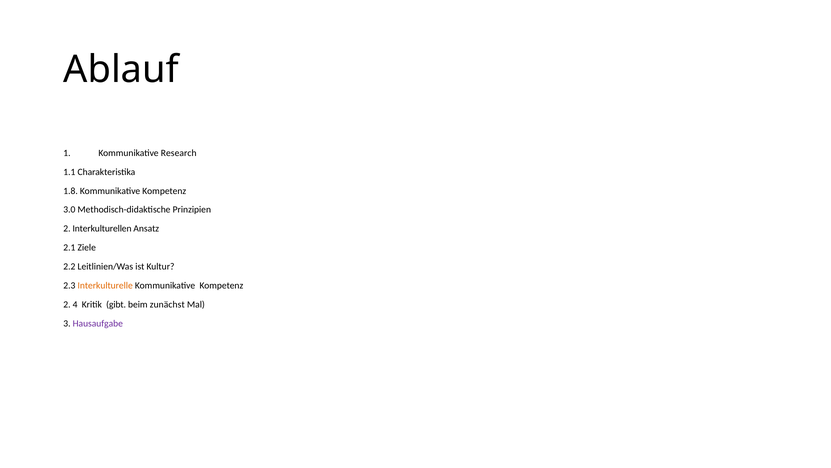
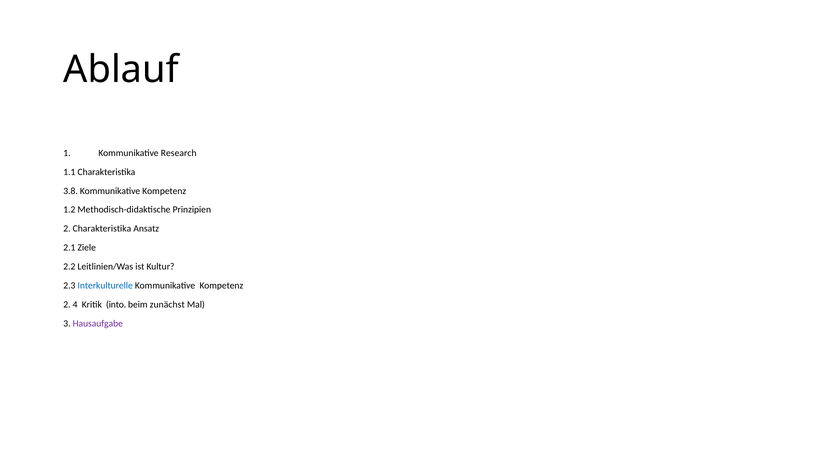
1.8: 1.8 -> 3.8 (71, 191)
3.0: 3.0 -> 1.2 (69, 210)
2 Interkulturellen: Interkulturellen -> Charakteristika (102, 229)
Interkulturelle colour: orange -> blue (105, 285)
gibt: gibt -> into (116, 304)
